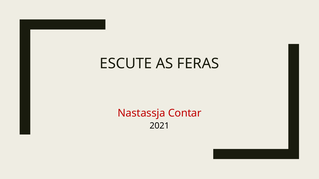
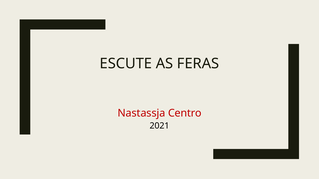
Contar: Contar -> Centro (185, 113)
